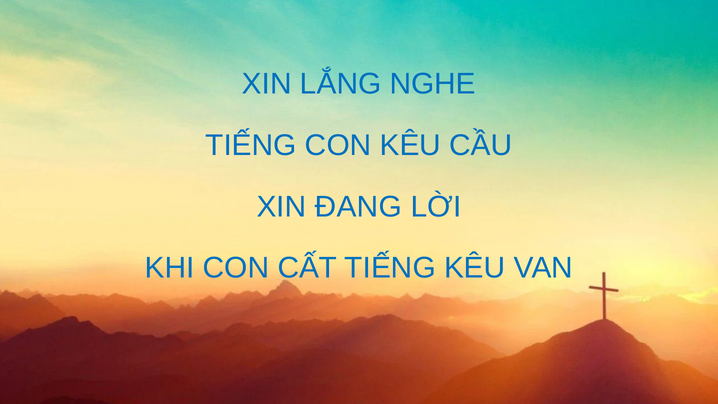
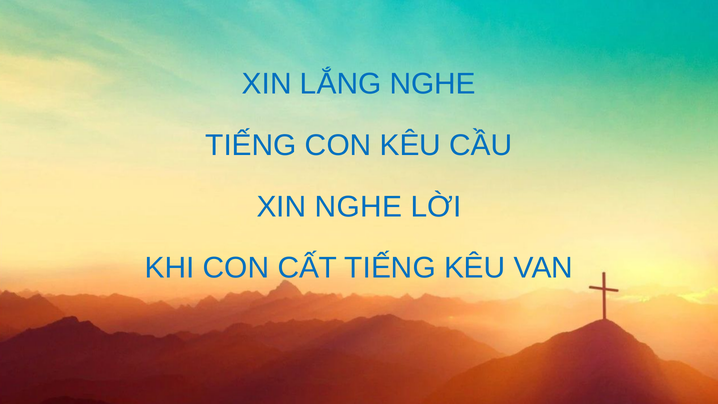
XIN ĐANG: ĐANG -> NGHE (358, 207)
